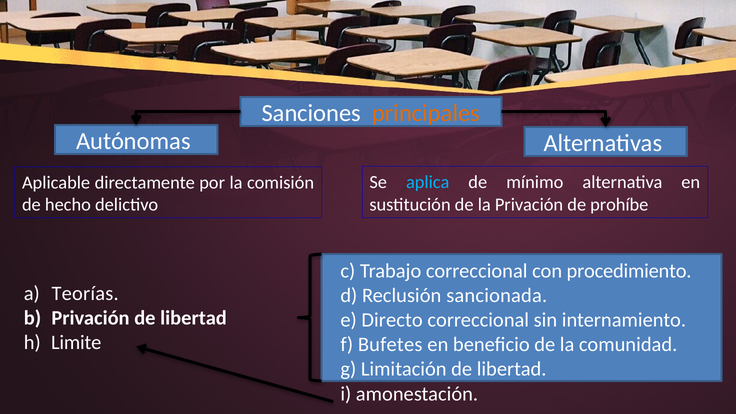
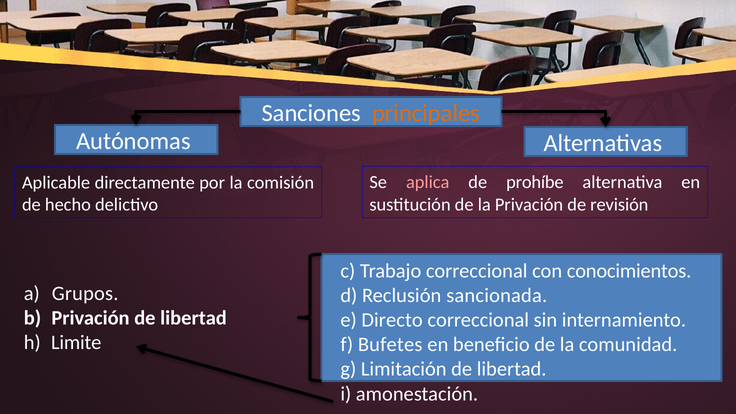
aplica colour: light blue -> pink (428, 182)
mínimo: mínimo -> prohíbe (535, 182)
prohíbe: prohíbe -> revisión (619, 204)
procedimiento: procedimiento -> conocimientos (629, 271)
Teorías: Teorías -> Grupos (85, 293)
